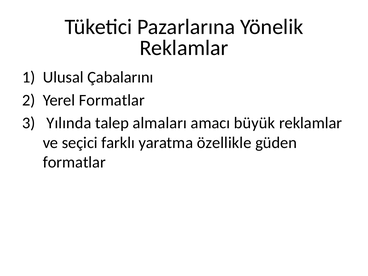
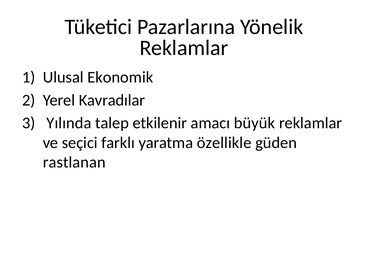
Çabalarını: Çabalarını -> Ekonomik (120, 77)
Yerel Formatlar: Formatlar -> Kavradılar (112, 100)
almaları: almaları -> etkilenir (160, 123)
formatlar: formatlar -> rastlanan (74, 162)
